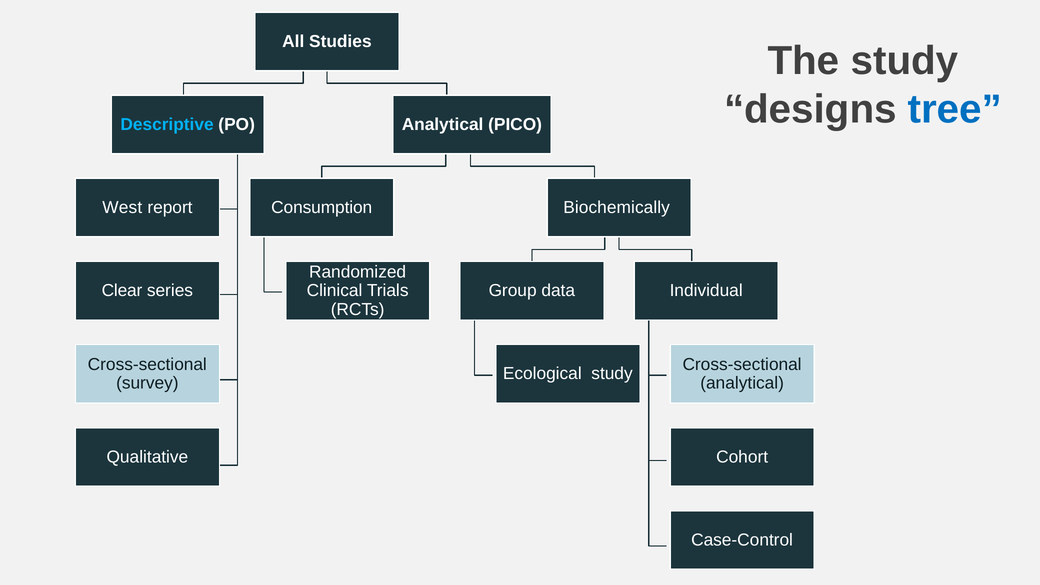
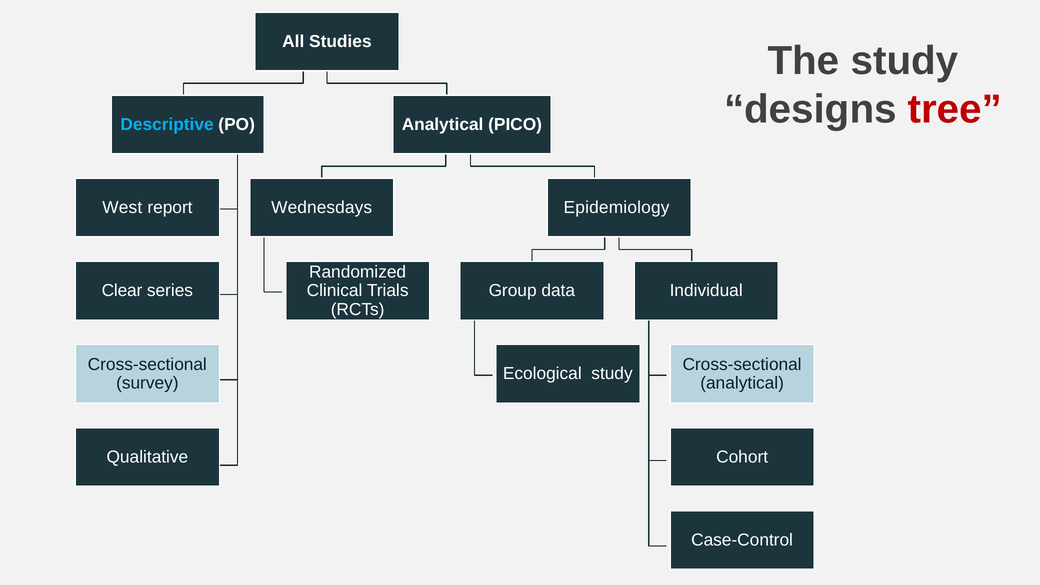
tree colour: blue -> red (955, 109)
Consumption: Consumption -> Wednesdays (322, 208)
Biochemically: Biochemically -> Epidemiology (617, 208)
